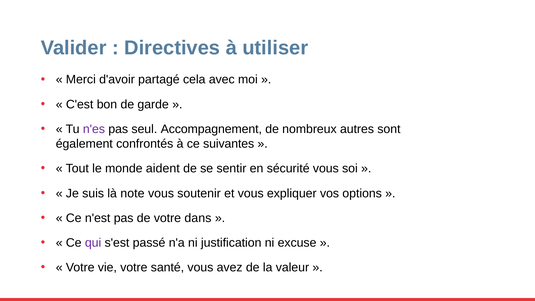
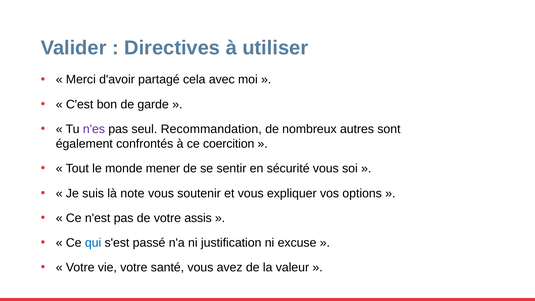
Accompagnement: Accompagnement -> Recommandation (211, 129)
suivantes: suivantes -> coercition (229, 144)
aident: aident -> mener (163, 169)
dans: dans -> assis (198, 218)
qui colour: purple -> blue (93, 243)
